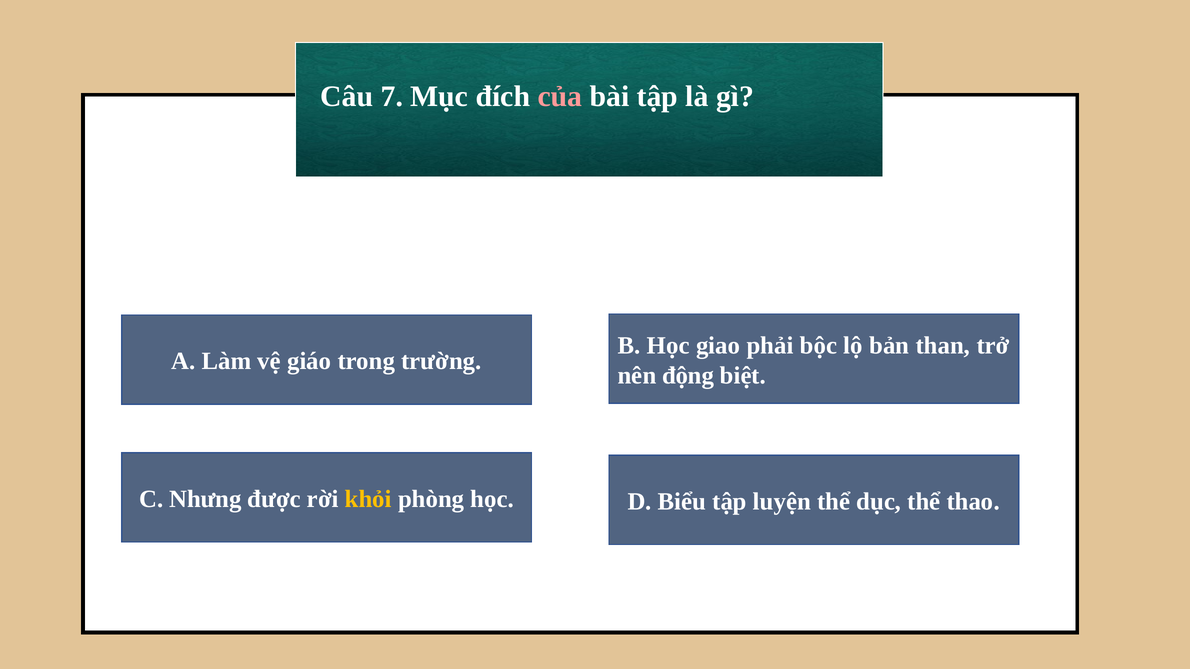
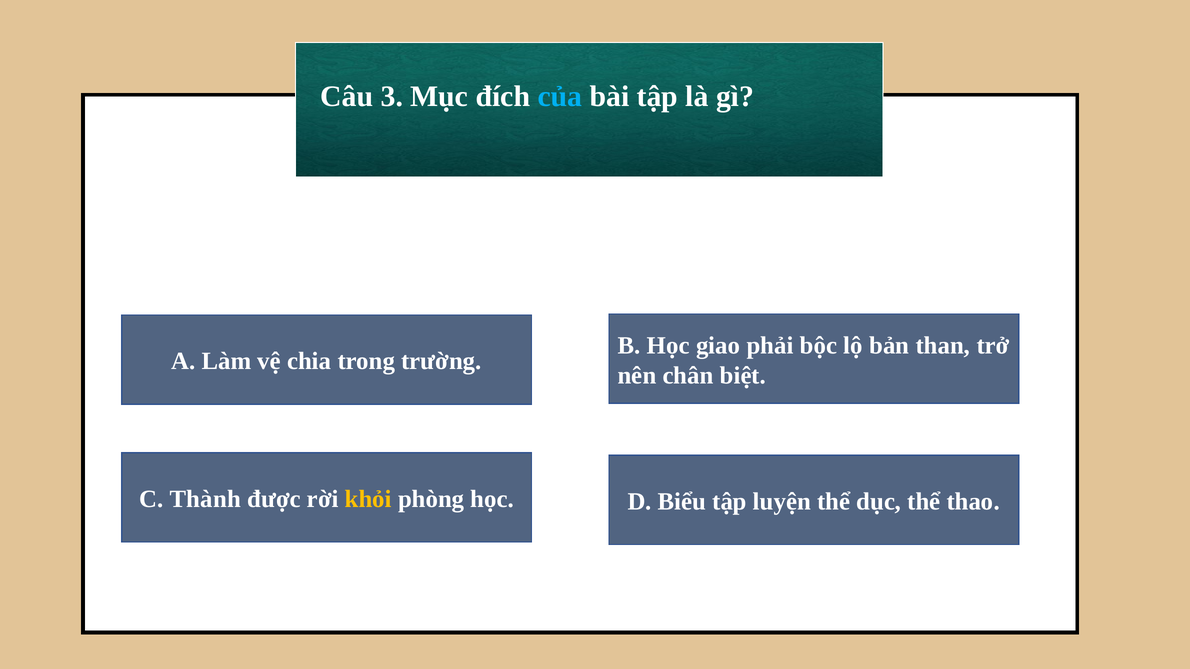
7: 7 -> 3 (392, 97)
của colour: pink -> light blue (560, 97)
giáo: giáo -> chia (309, 361)
động: động -> chân (688, 376)
Nhưng: Nhưng -> Thành (205, 499)
